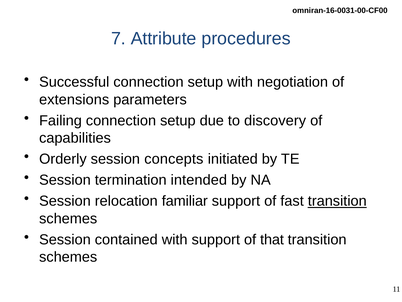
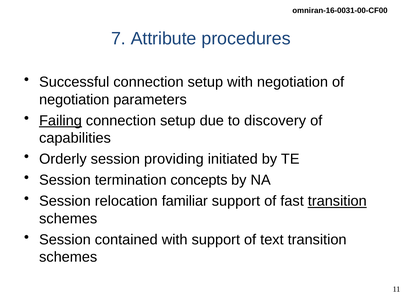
extensions: extensions -> negotiation (74, 99)
Failing underline: none -> present (60, 120)
concepts: concepts -> providing (174, 159)
intended: intended -> concepts (199, 180)
that: that -> text (272, 239)
